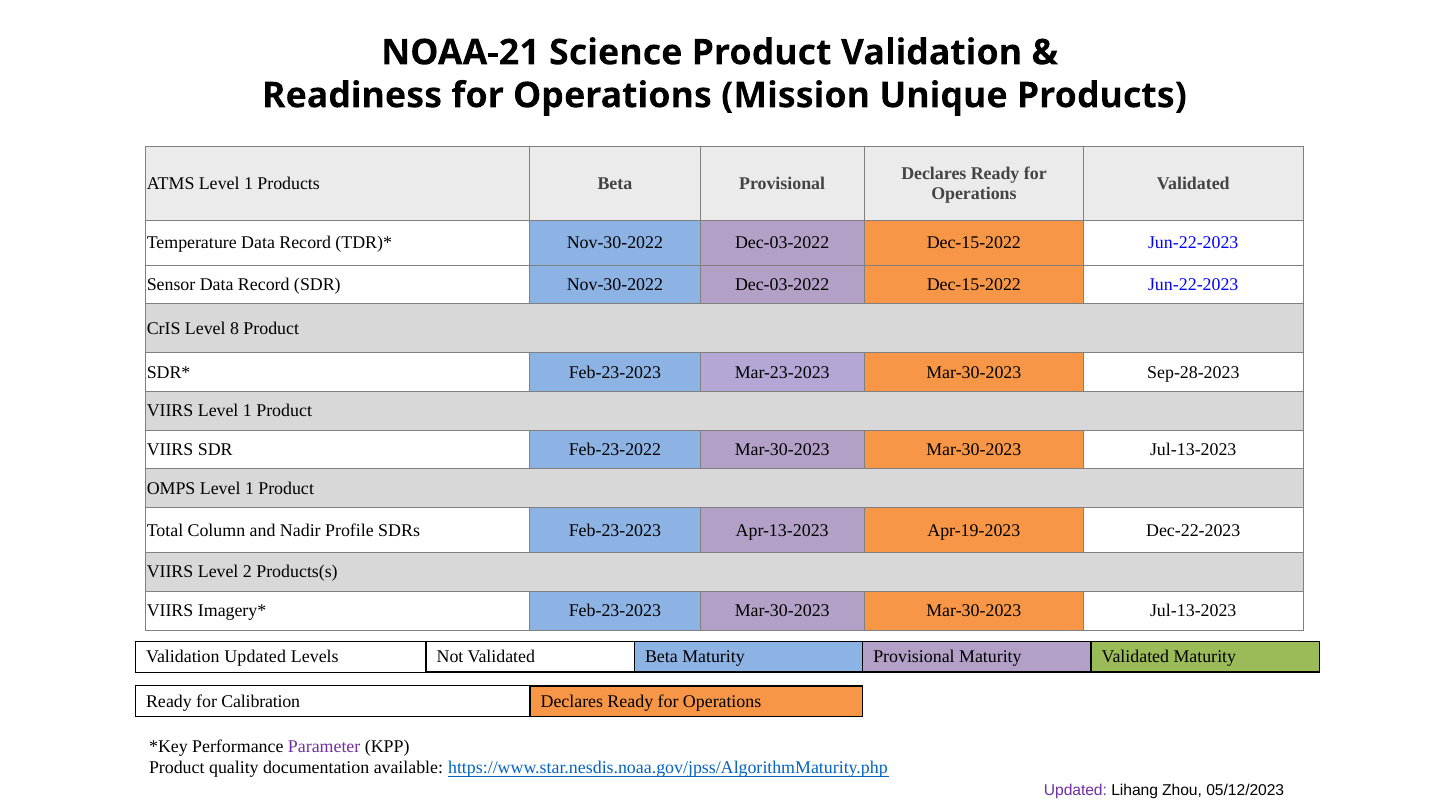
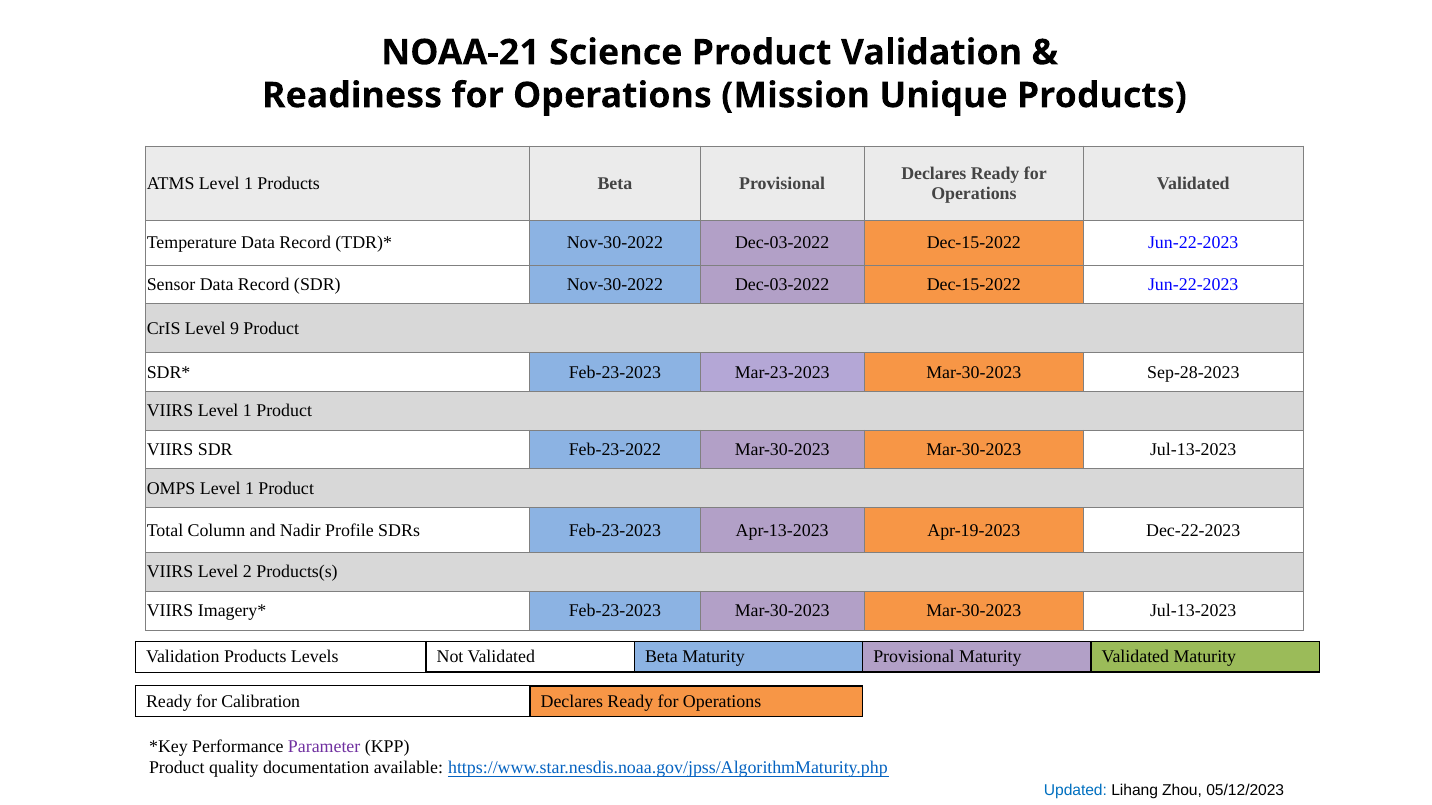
8: 8 -> 9 (235, 329)
Validation Updated: Updated -> Products (255, 657)
Updated colour: purple -> blue (1075, 791)
